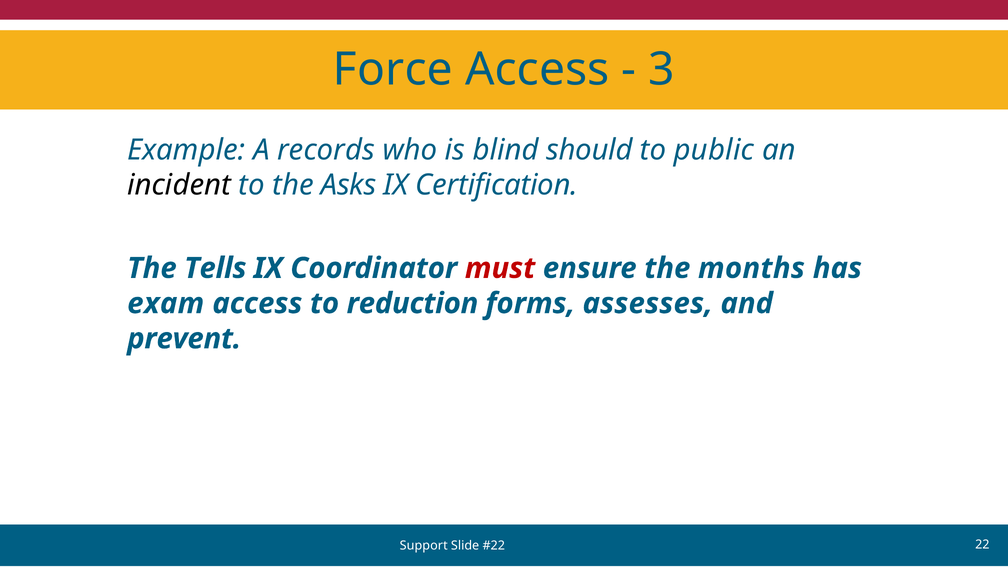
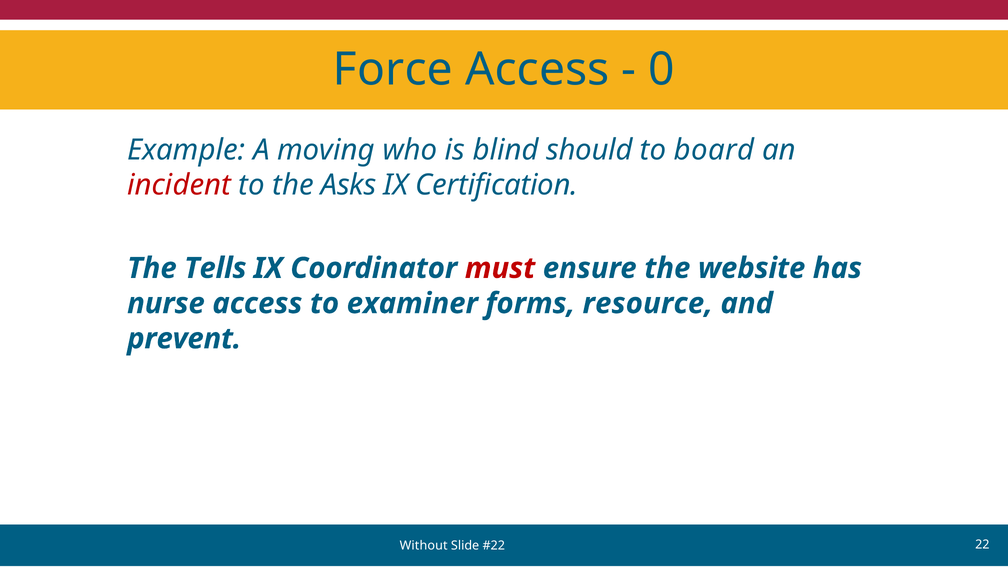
3: 3 -> 0 (661, 69)
records: records -> moving (326, 150)
public: public -> board (714, 150)
incident colour: black -> red (179, 185)
months: months -> website (752, 268)
exam: exam -> nurse (166, 303)
reduction: reduction -> examiner (412, 303)
assesses: assesses -> resource (648, 303)
Support: Support -> Without (424, 546)
